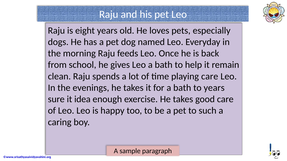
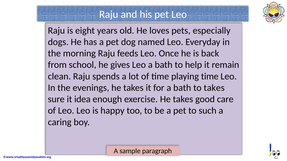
playing care: care -> time (210, 76)
to years: years -> takes (214, 88)
